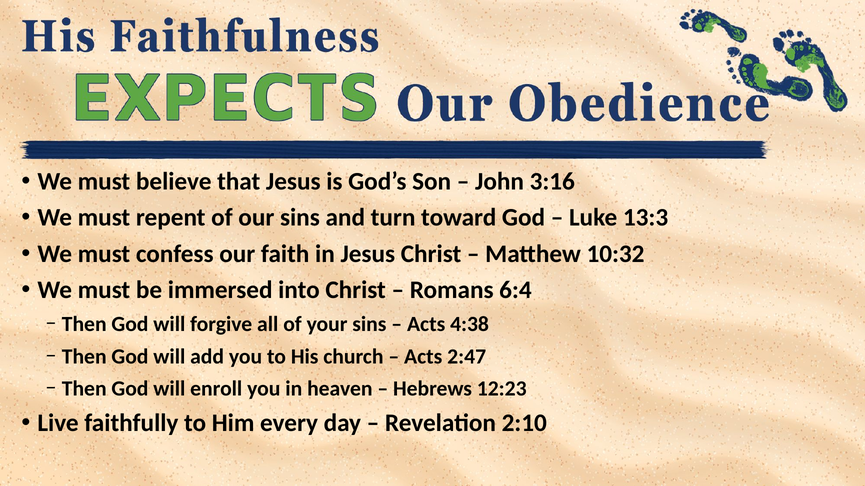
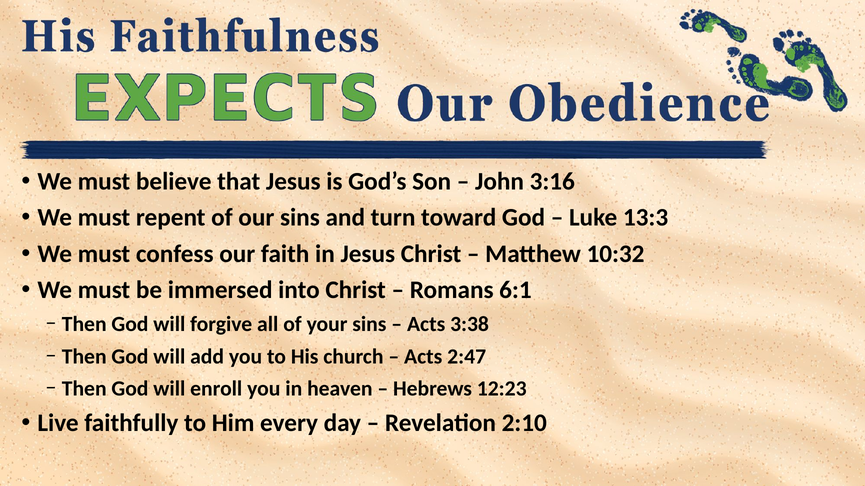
6:4: 6:4 -> 6:1 (515, 290)
4:38: 4:38 -> 3:38 (470, 325)
